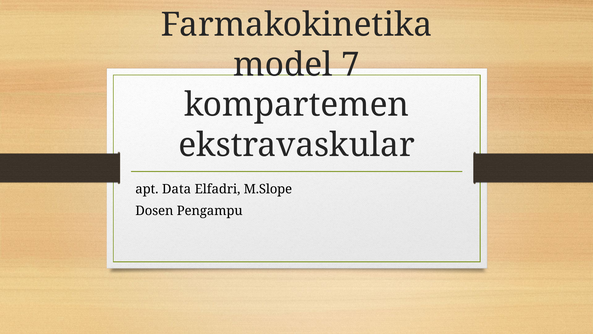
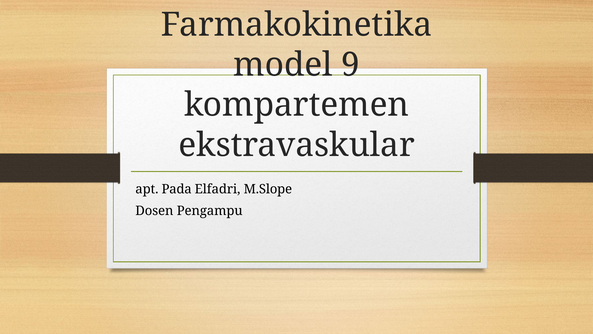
7: 7 -> 9 (351, 65)
Data: Data -> Pada (177, 189)
